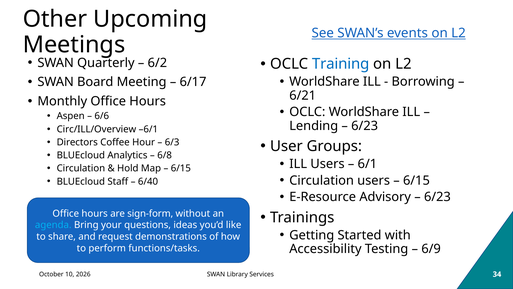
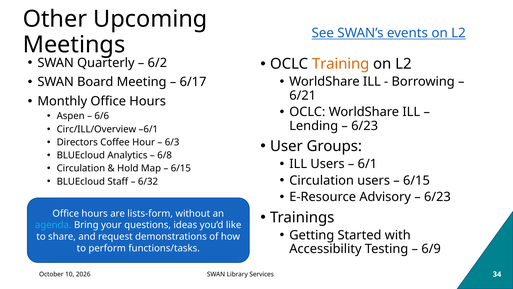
Training colour: blue -> orange (341, 64)
6/40: 6/40 -> 6/32 (148, 181)
sign-form: sign-form -> lists-form (150, 213)
